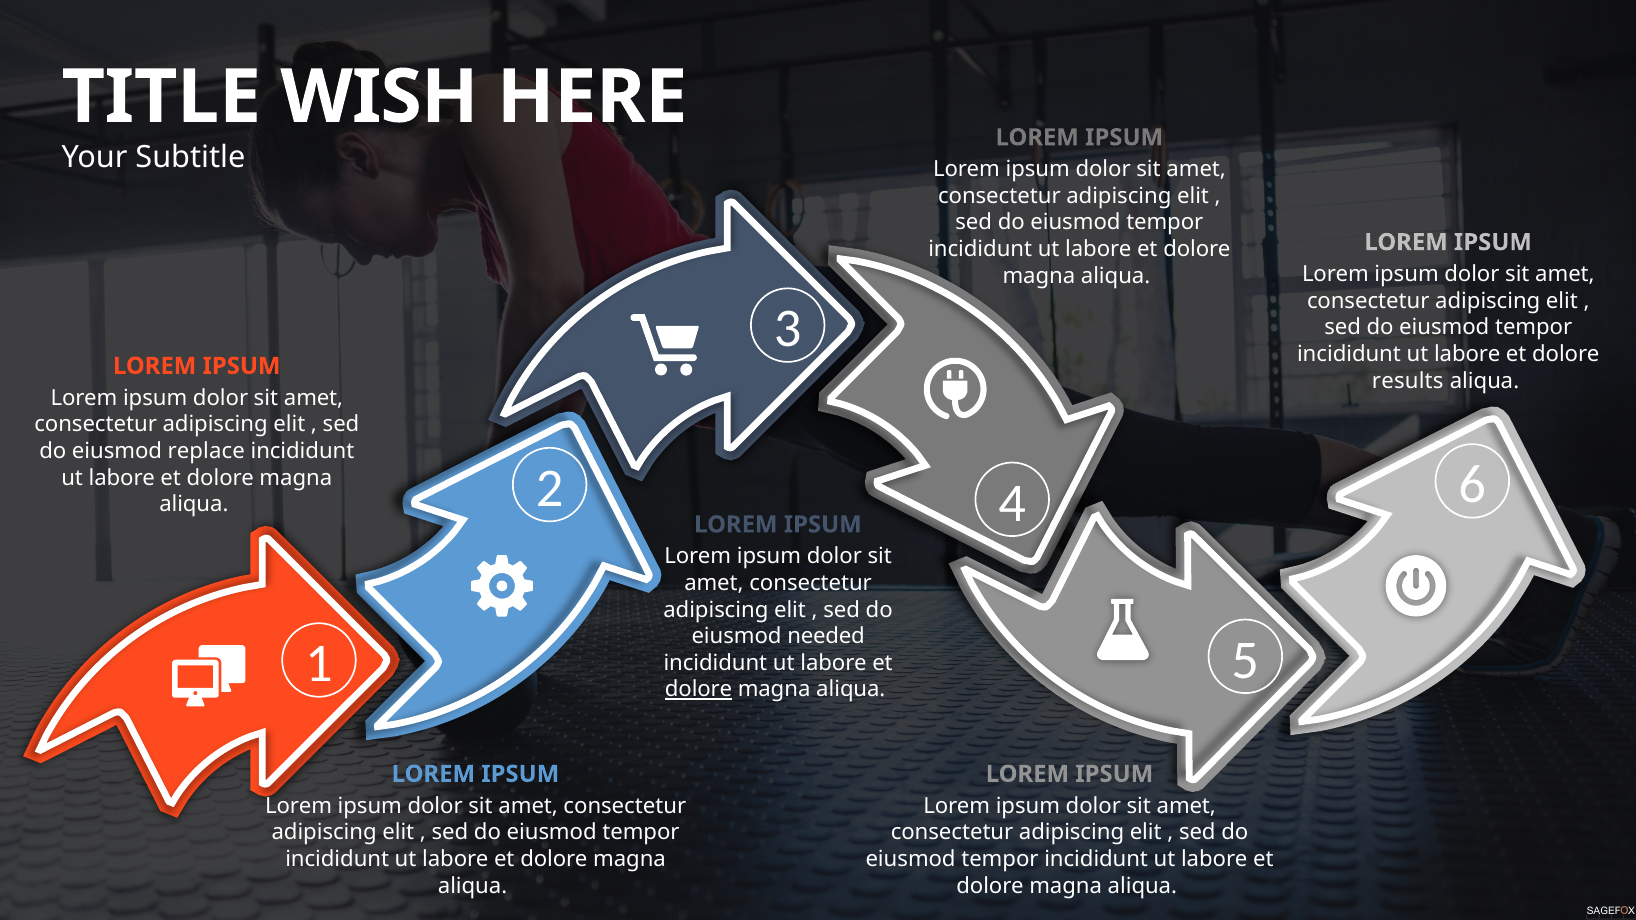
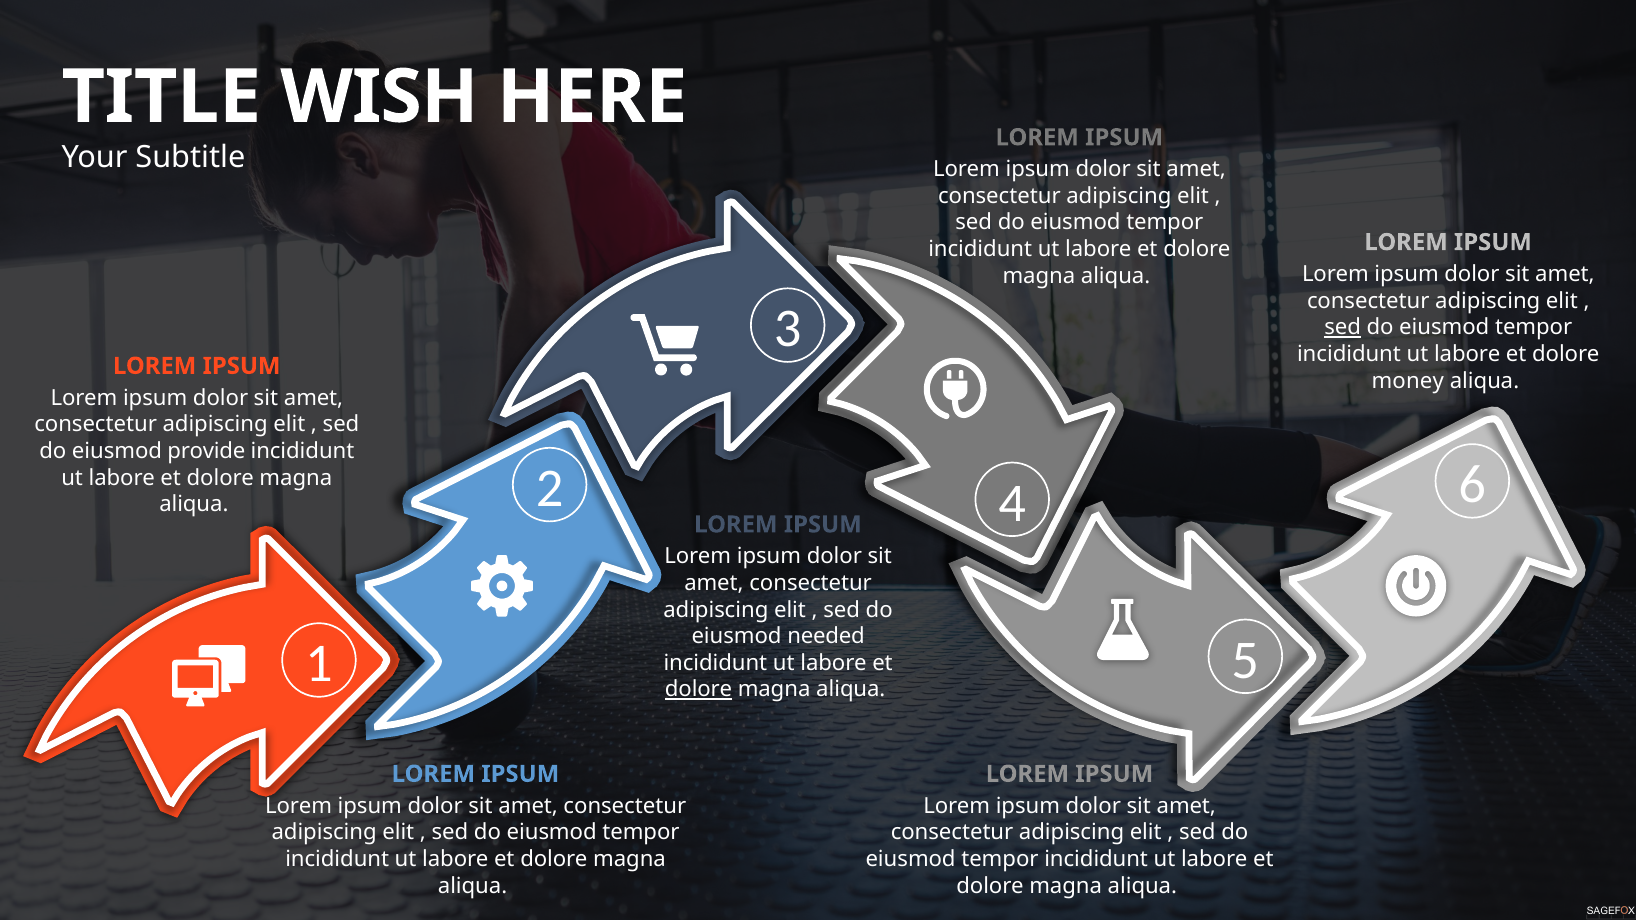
sed underline: none -> present (1343, 328)
results: results -> money (1408, 381)
replace: replace -> provide (206, 451)
